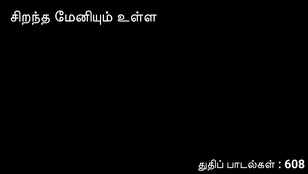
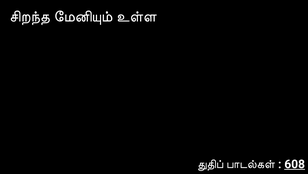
608 underline: none -> present (295, 164)
